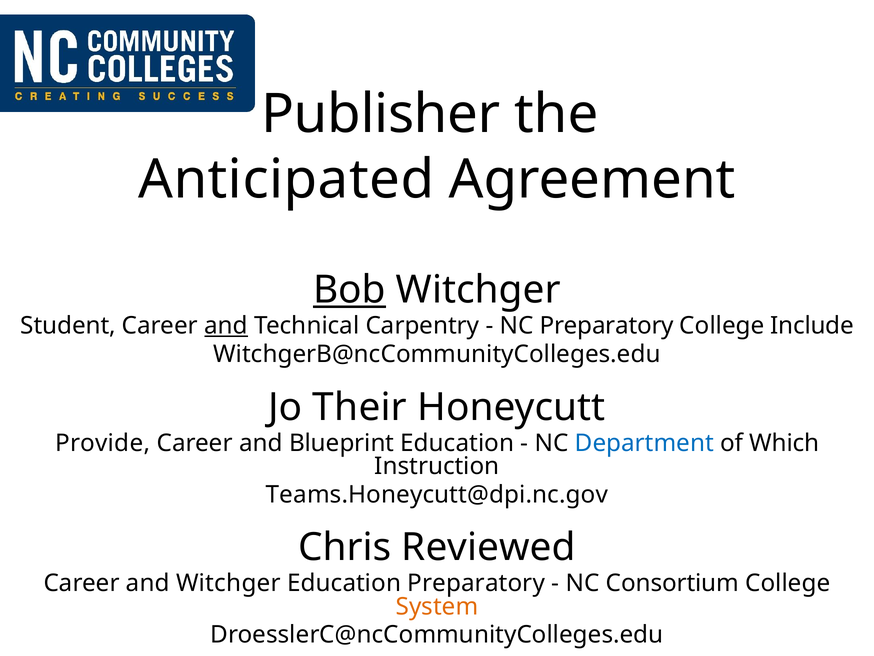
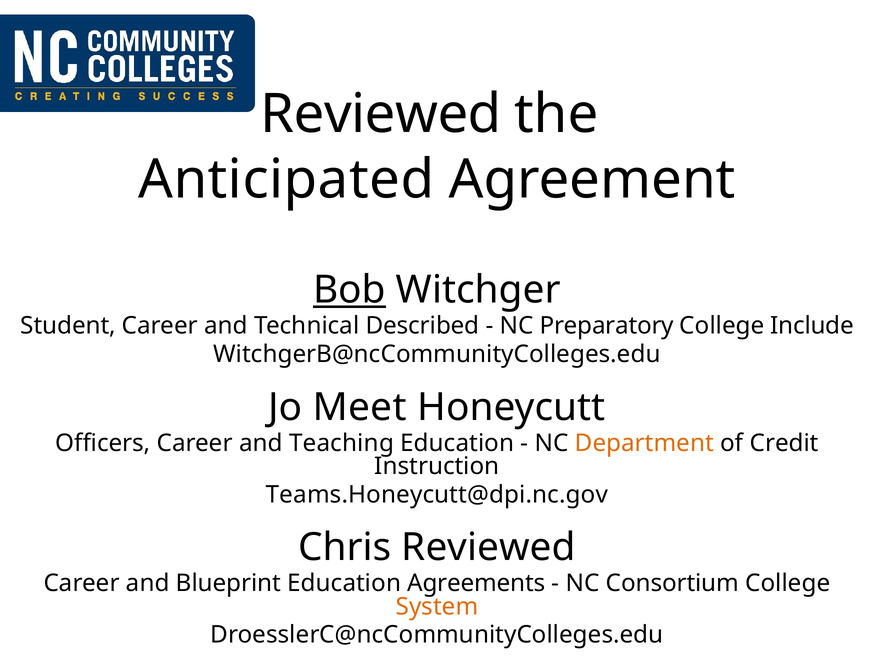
Publisher: Publisher -> Reviewed (381, 114)
and underline: present -> none (226, 326)
Carpentry: Carpentry -> Described (423, 326)
Their: Their -> Meet (360, 407)
Provide: Provide -> Officers (103, 443)
Blueprint: Blueprint -> Teaching (342, 443)
Department colour: blue -> orange (644, 443)
Which: Which -> Credit (784, 443)
and Witchger: Witchger -> Blueprint (229, 583)
Education Preparatory: Preparatory -> Agreements (476, 583)
